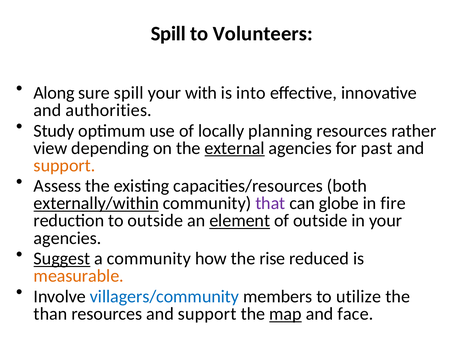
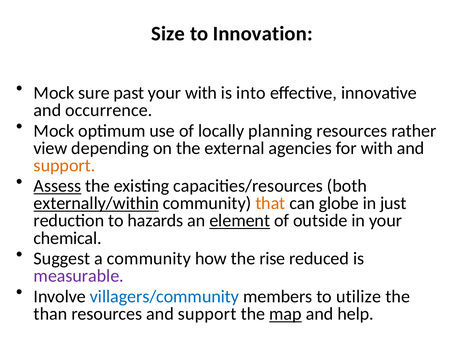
Spill: Spill -> Size (168, 34)
Volunteers: Volunteers -> Innovation (263, 34)
Along: Along -> Mock (54, 93)
sure spill: spill -> past (129, 93)
authorities: authorities -> occurrence (109, 110)
Study: Study -> Mock (54, 131)
external underline: present -> none (235, 148)
for past: past -> with (377, 148)
Assess underline: none -> present (57, 186)
that colour: purple -> orange (270, 203)
fire: fire -> just (393, 203)
to outside: outside -> hazards (155, 221)
agencies: agencies -> chemical (68, 238)
Suggest underline: present -> none (62, 259)
measurable colour: orange -> purple (79, 276)
face: face -> help (356, 314)
